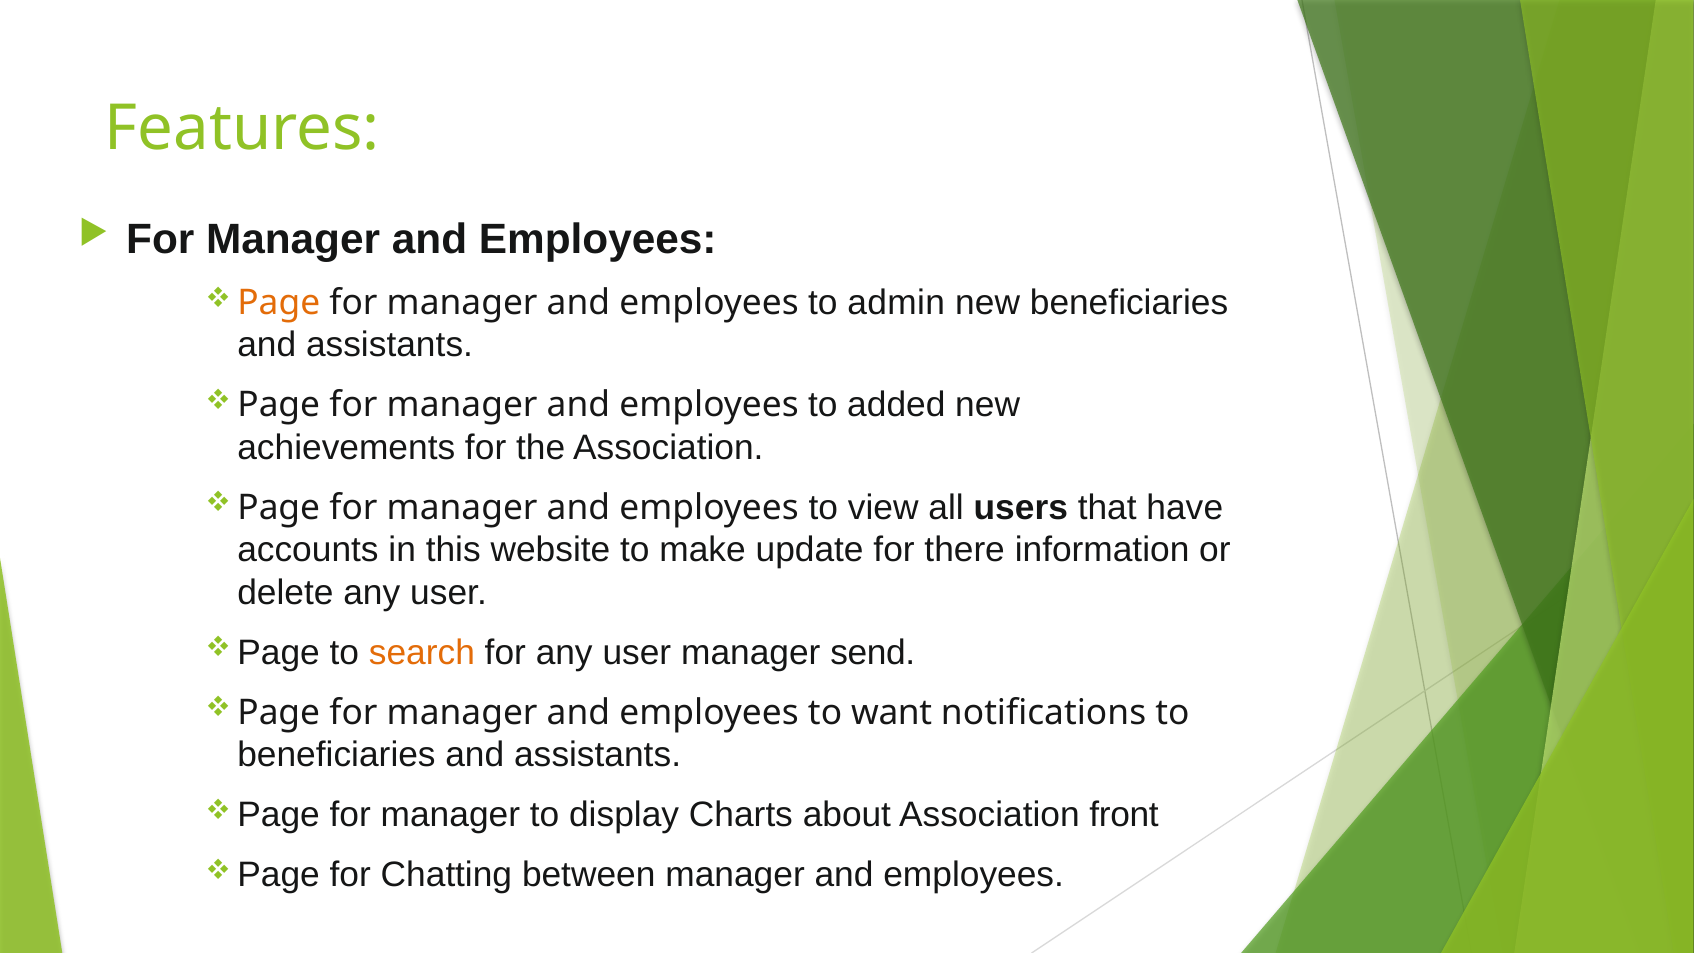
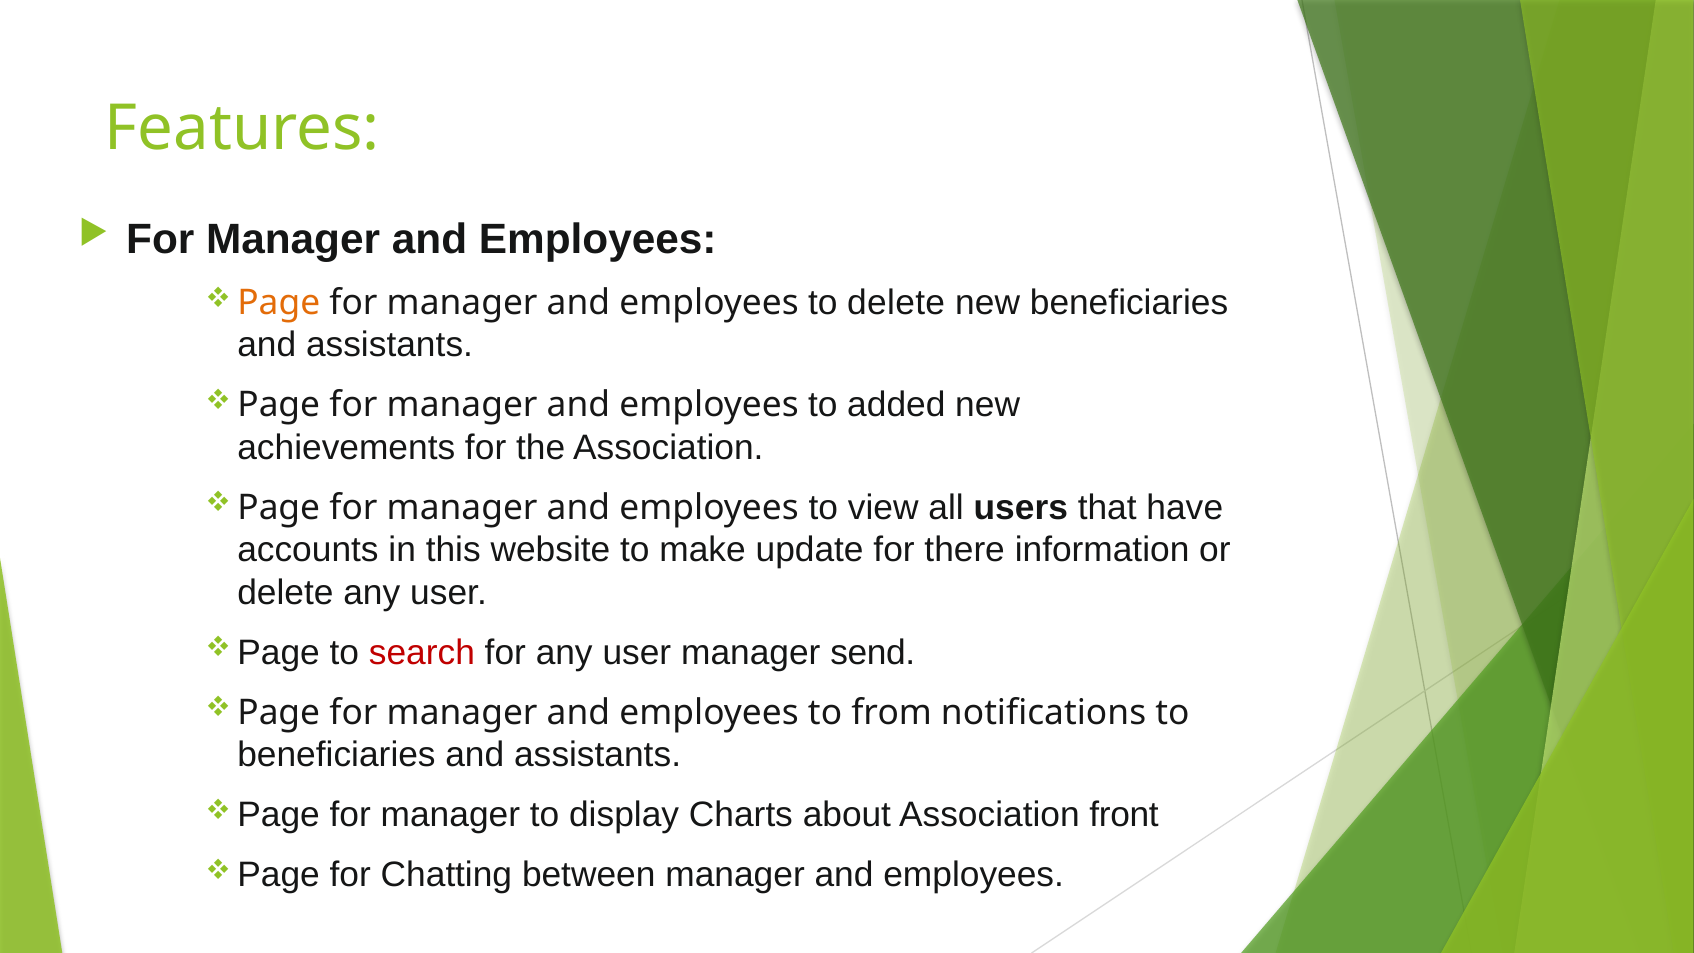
to admin: admin -> delete (896, 303)
search colour: orange -> red (422, 652)
want: want -> from (892, 712)
